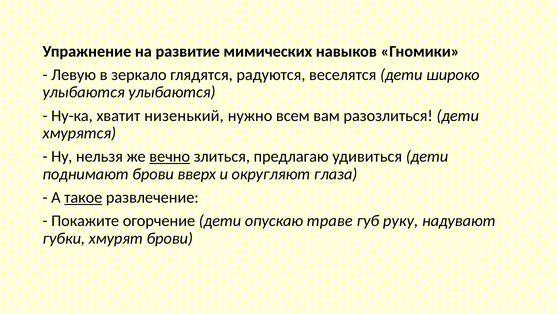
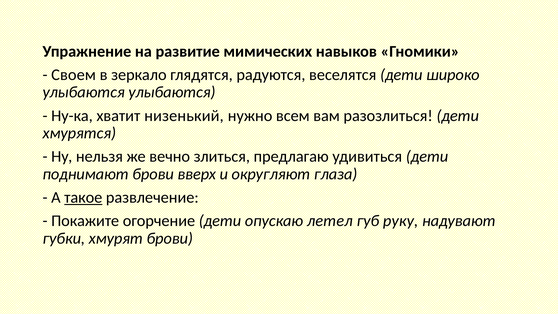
Левую: Левую -> Своем (74, 75)
вечно underline: present -> none (170, 157)
траве: траве -> летел (330, 221)
